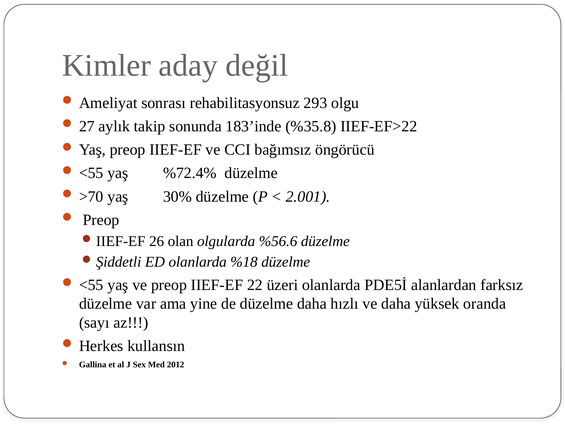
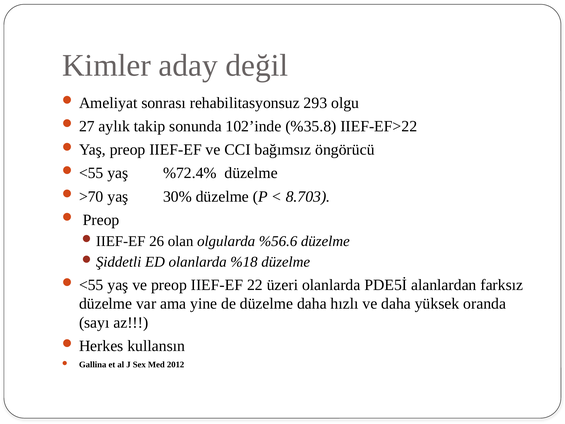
183’inde: 183’inde -> 102’inde (253, 126)
2.001: 2.001 -> 8.703 (308, 196)
